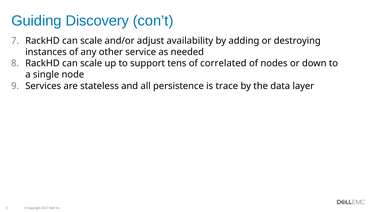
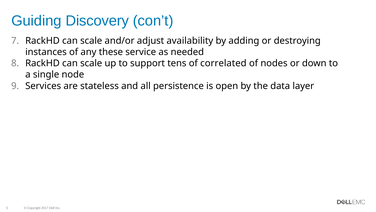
other: other -> these (111, 52)
trace: trace -> open (227, 86)
